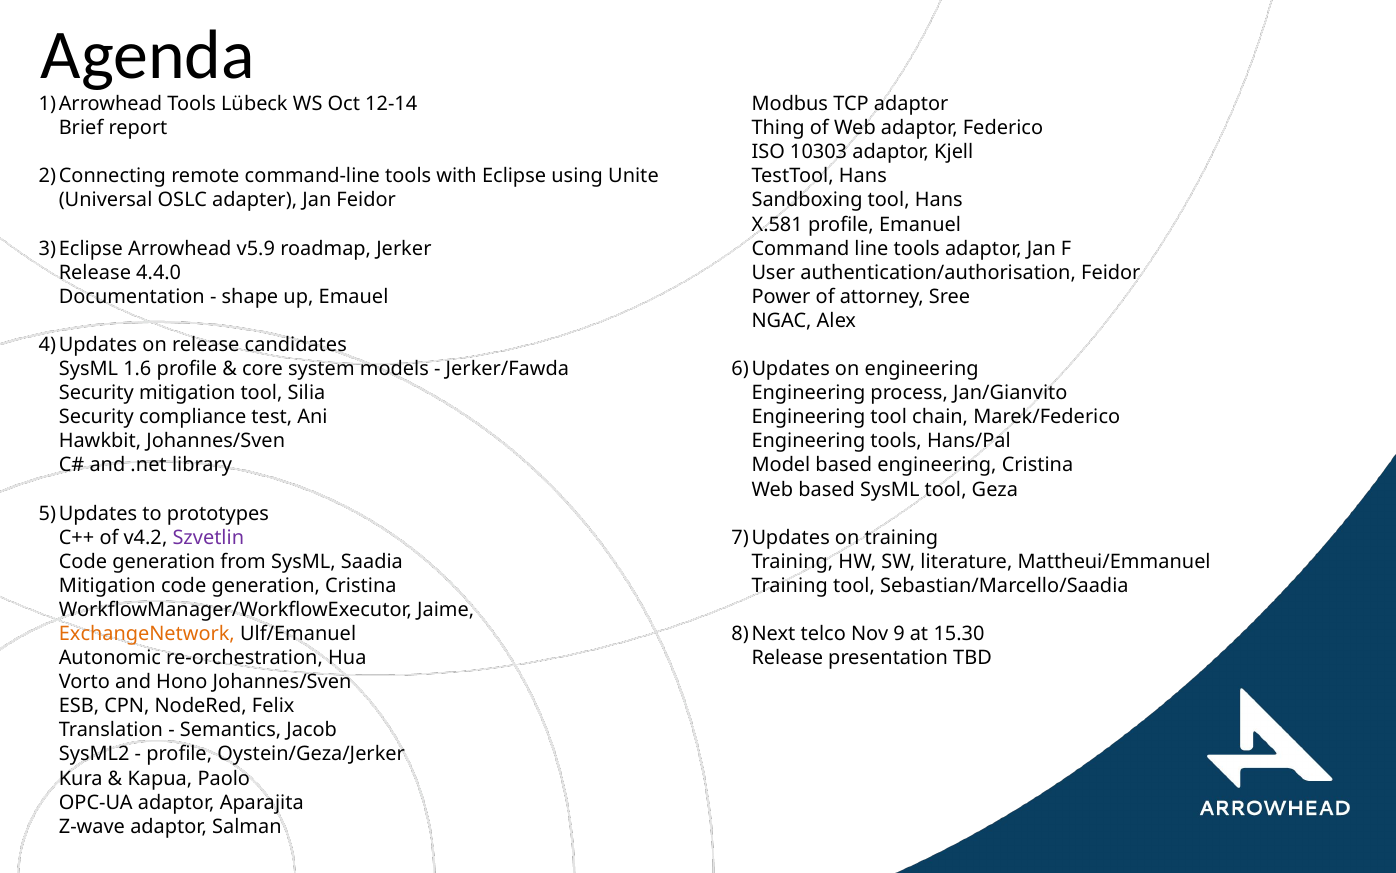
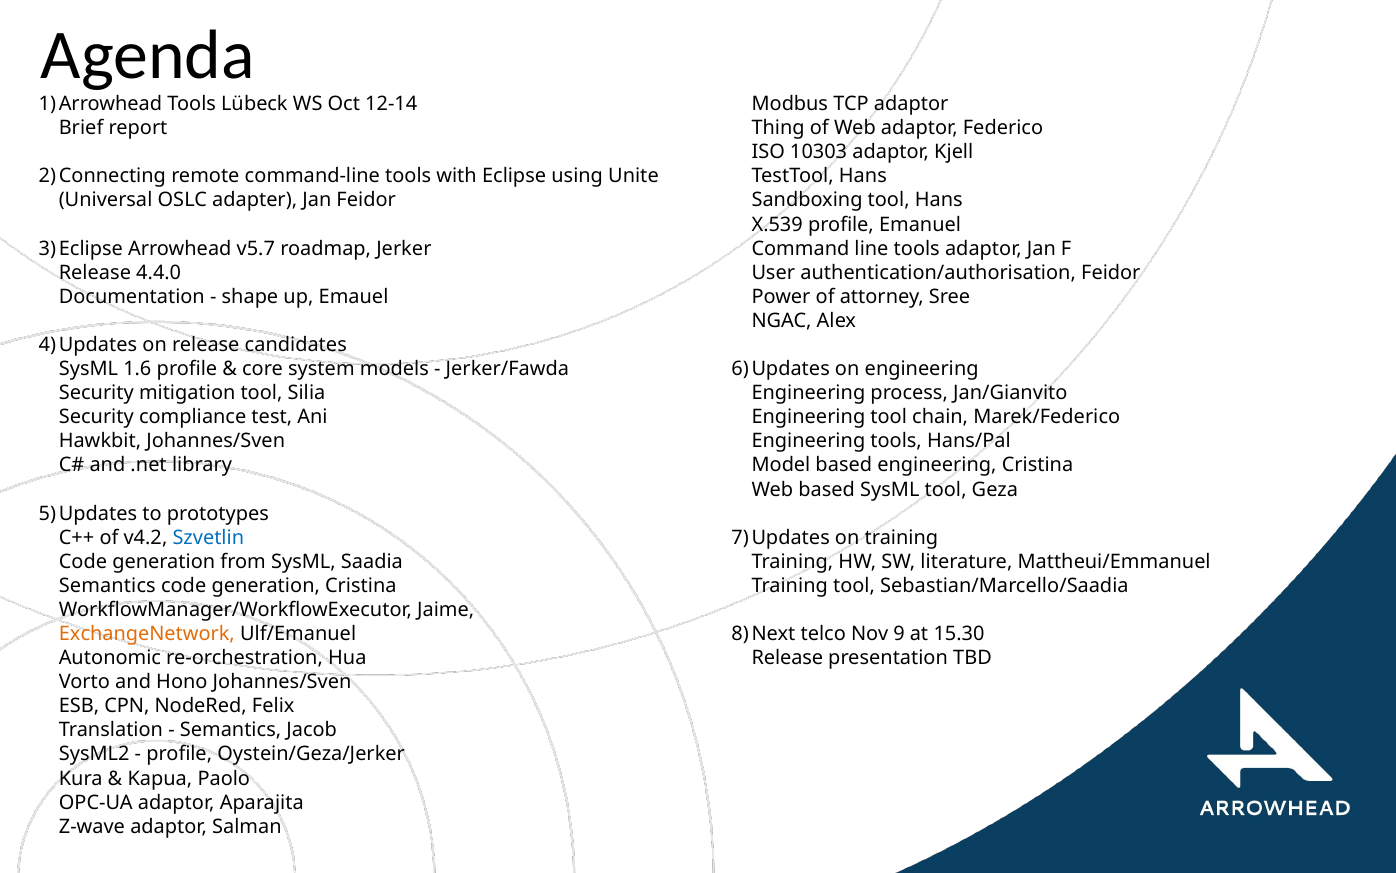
X.581: X.581 -> X.539 (777, 224)
v5.9: v5.9 -> v5.7 (256, 248)
Szvetlin colour: purple -> blue (208, 537)
Mitigation: Mitigation -> Semantics (107, 585)
